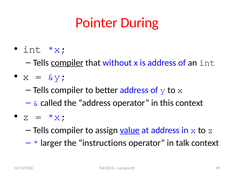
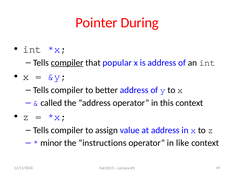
without: without -> popular (117, 63)
value underline: present -> none (130, 130)
larger: larger -> minor (51, 143)
talk: talk -> like (183, 143)
